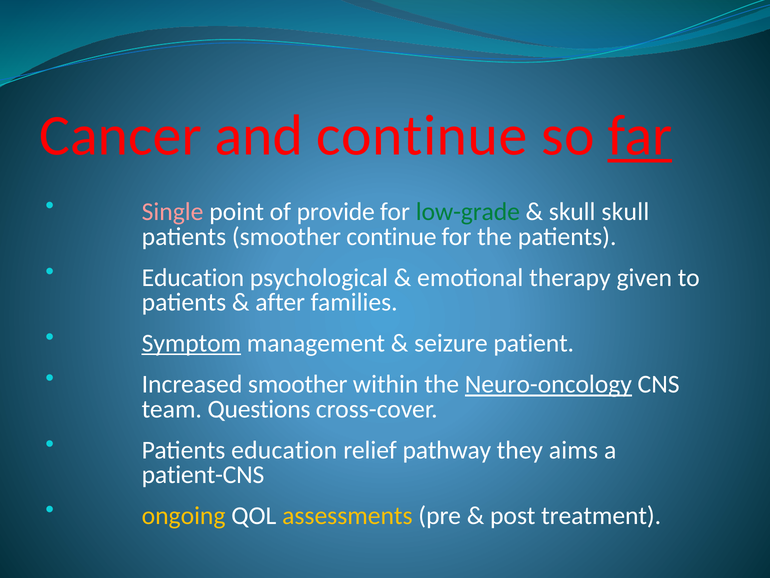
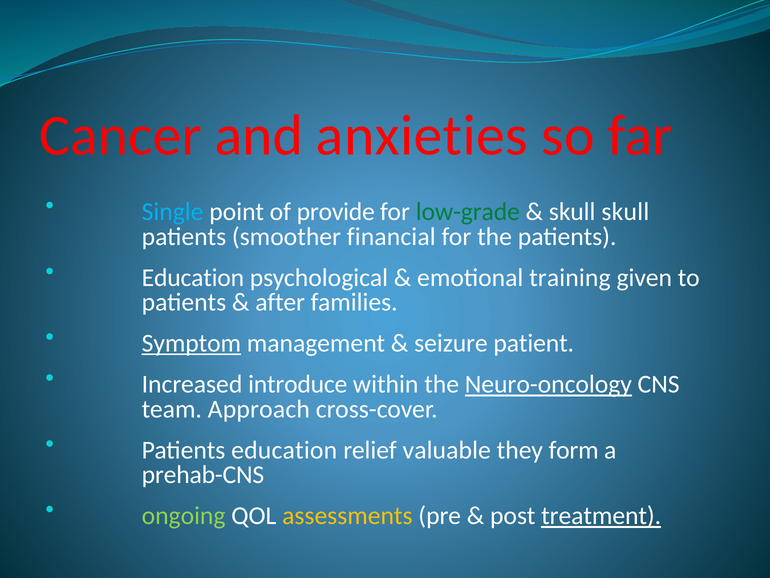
and continue: continue -> anxieties (422, 136)
far underline: present -> none (640, 136)
Single colour: pink -> light blue (173, 212)
smoother continue: continue -> financial (391, 236)
therapy: therapy -> training (570, 277)
Increased smoother: smoother -> introduce (298, 384)
Questions: Questions -> Approach (259, 409)
pathway: pathway -> valuable (447, 450)
aims: aims -> form (574, 450)
patient-CNS: patient-CNS -> prehab-CNS (203, 474)
ongoing colour: yellow -> light green (184, 516)
treatment underline: none -> present (601, 516)
